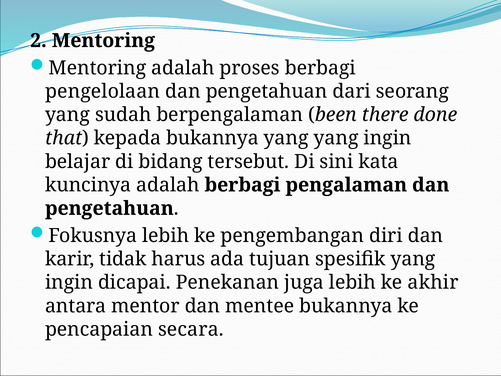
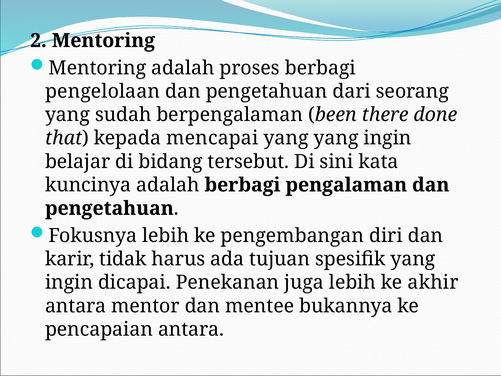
kepada bukannya: bukannya -> mencapai (212, 138)
pencapaian secara: secara -> antara (191, 329)
